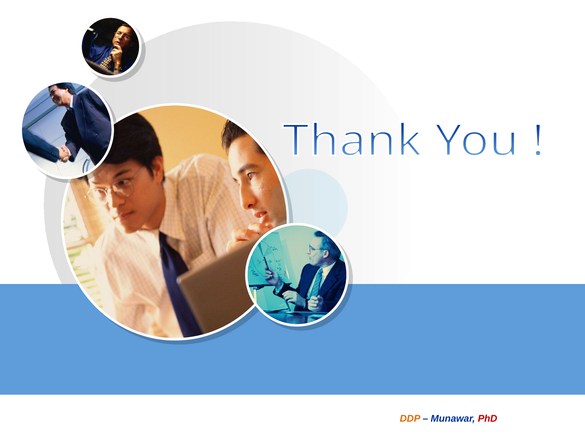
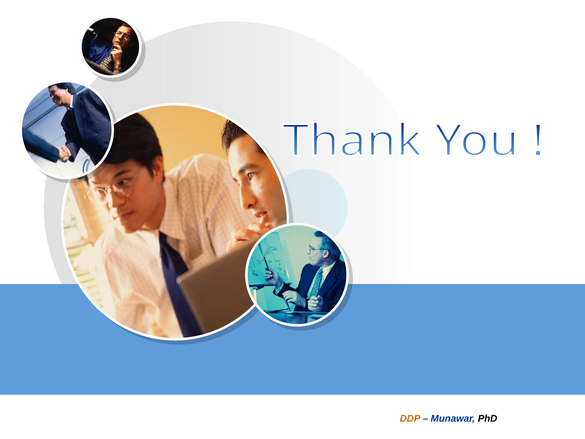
PhD colour: red -> black (488, 418)
